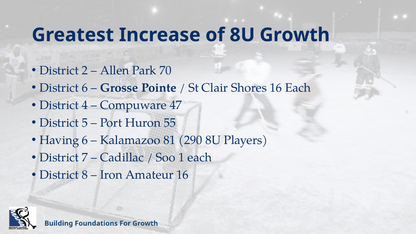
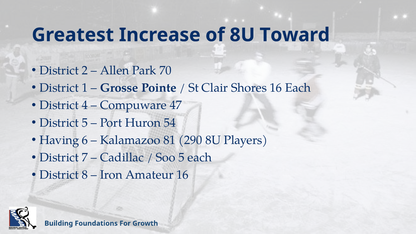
8U Growth: Growth -> Toward (295, 35)
District 6: 6 -> 1 (85, 88)
55: 55 -> 54 (170, 123)
Soo 1: 1 -> 5 (182, 158)
